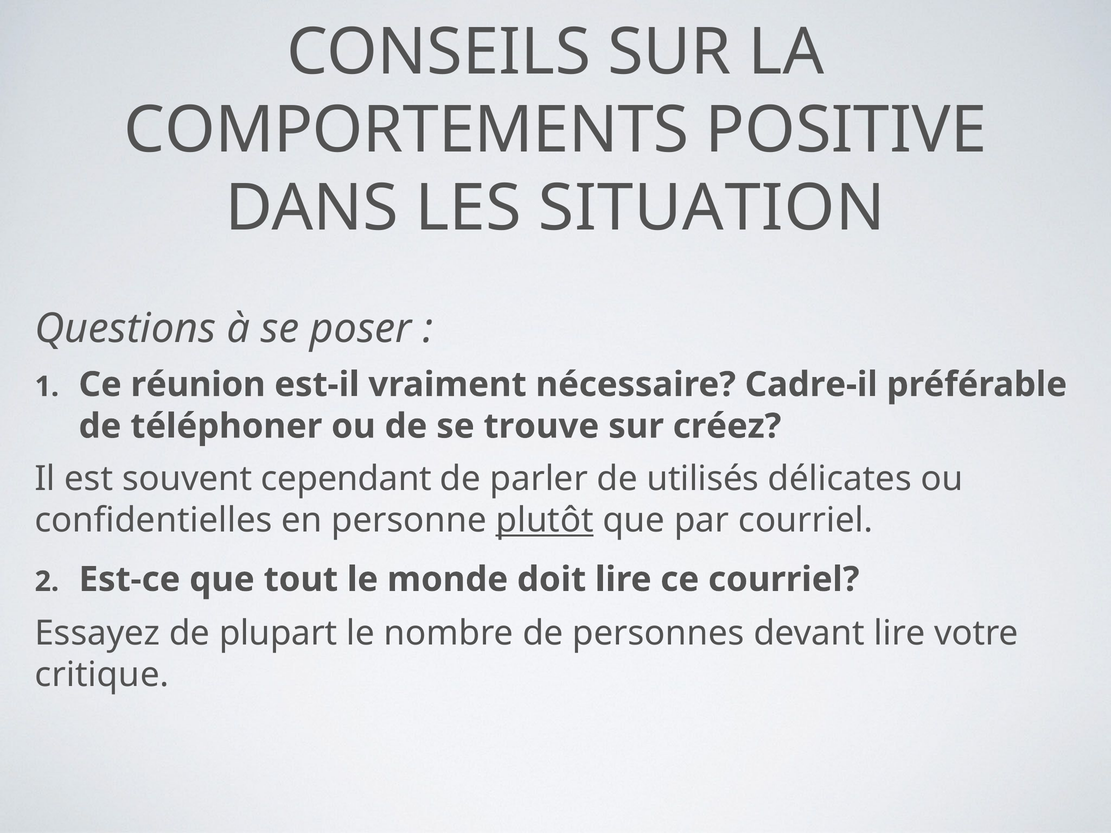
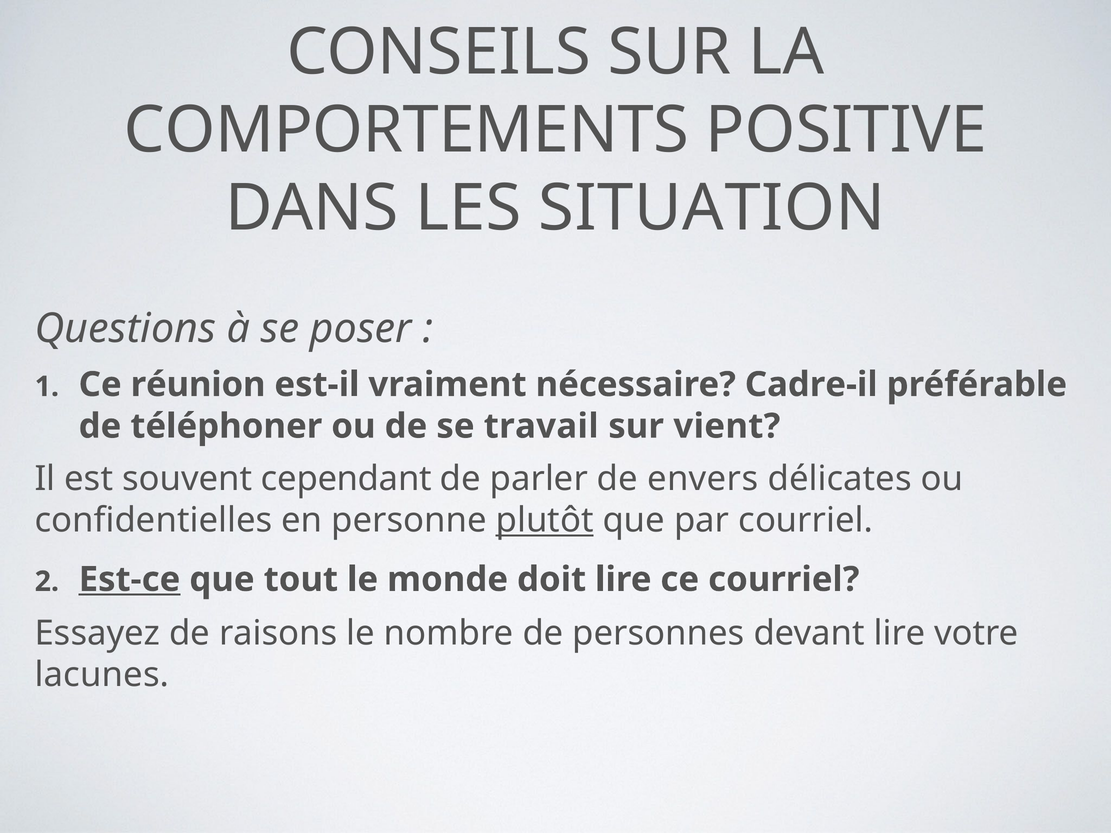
trouve: trouve -> travail (541, 426)
créez: créez -> vient (727, 426)
utilisés: utilisés -> envers (703, 479)
Est-ce underline: none -> present (129, 580)
plupart: plupart -> raisons (278, 633)
critique: critique -> lacunes (102, 675)
